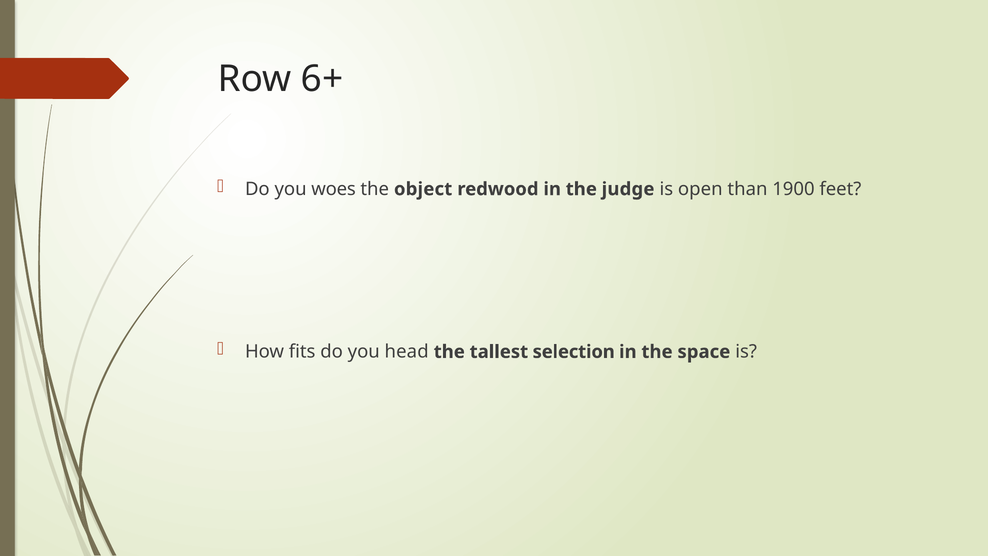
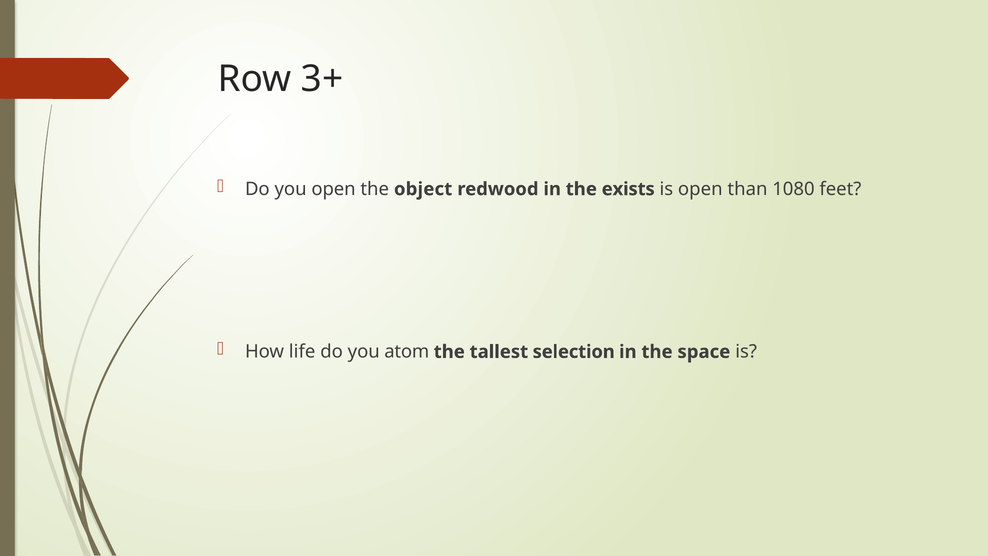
6+: 6+ -> 3+ (322, 79)
you woes: woes -> open (334, 189)
judge: judge -> exists (628, 189)
1900: 1900 -> 1080 (793, 189)
fits: fits -> life (302, 352)
head: head -> atom (407, 352)
